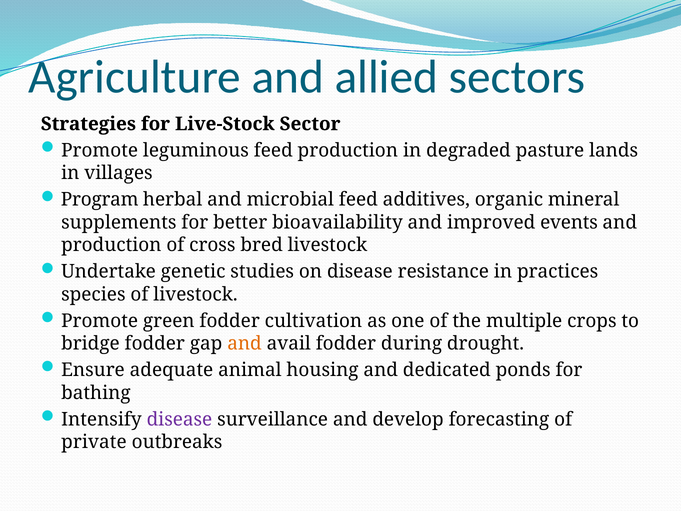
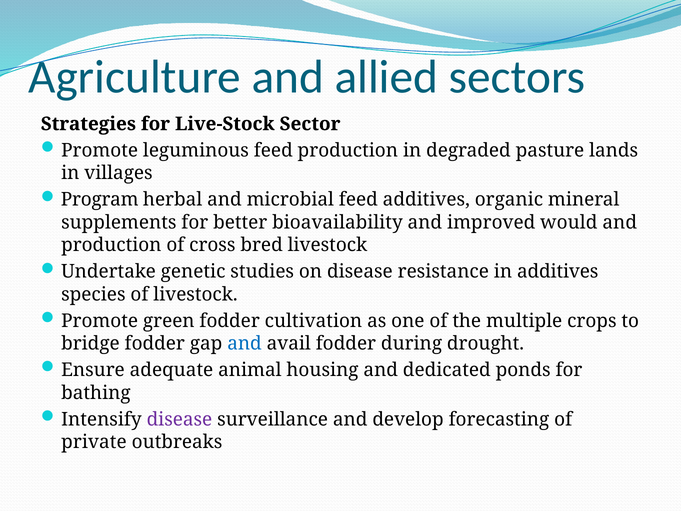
events: events -> would (569, 222)
in practices: practices -> additives (558, 271)
and colour: orange -> blue (244, 343)
